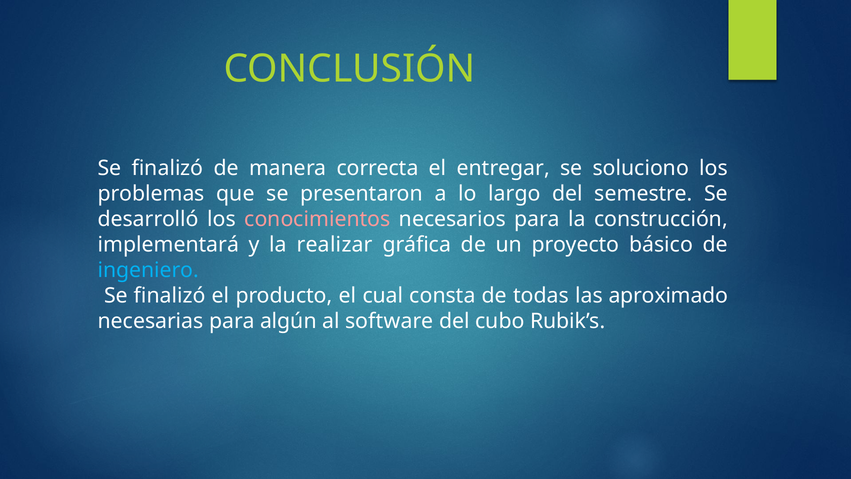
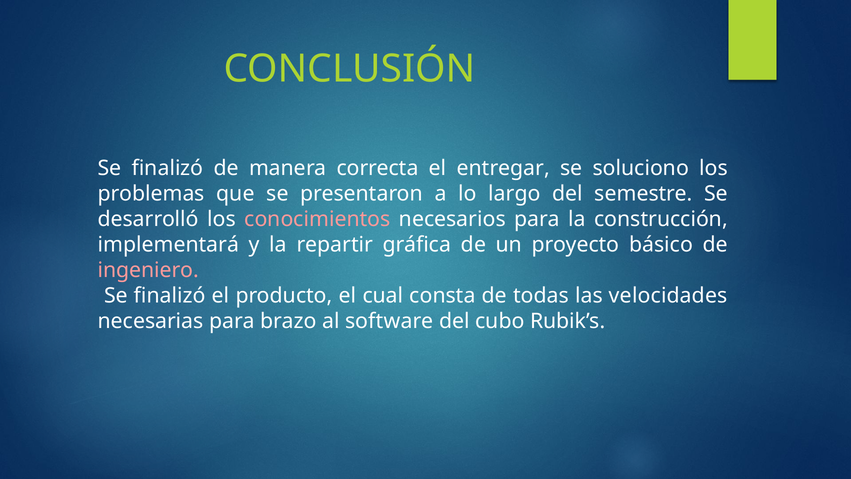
realizar: realizar -> repartir (335, 245)
ingeniero colour: light blue -> pink (148, 270)
aproximado: aproximado -> velocidades (668, 296)
algún: algún -> brazo (288, 321)
